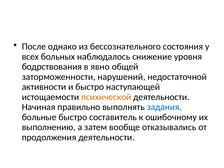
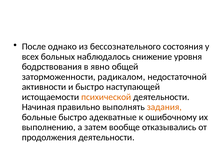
нарушений: нарушений -> радикалом (121, 77)
задания colour: blue -> orange (164, 107)
составитель: составитель -> адекватные (113, 117)
